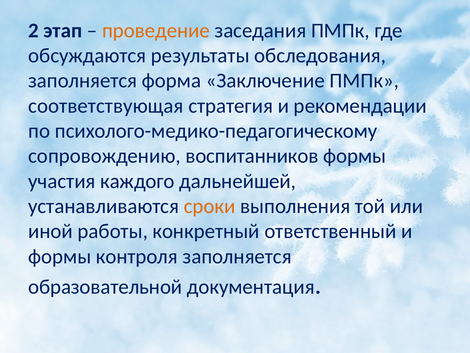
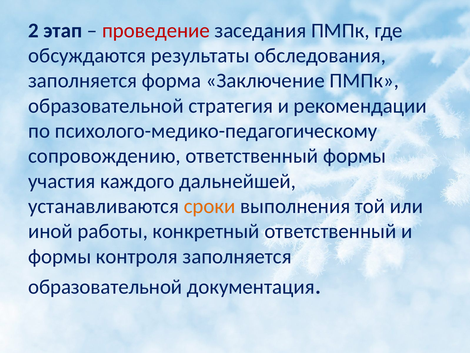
проведение colour: orange -> red (156, 30)
соответствующая: соответствующая -> образовательной (106, 106)
сопровождению воспитанников: воспитанников -> ответственный (252, 156)
